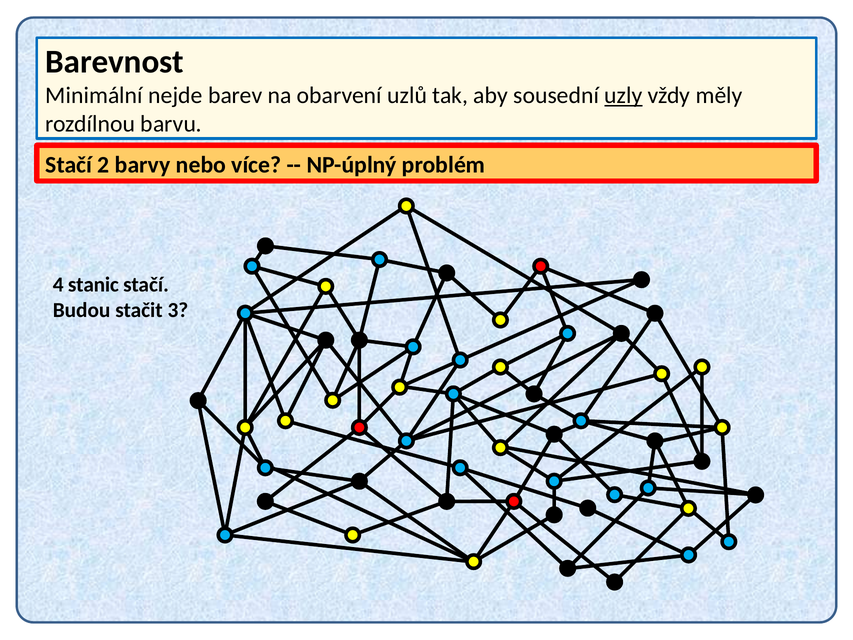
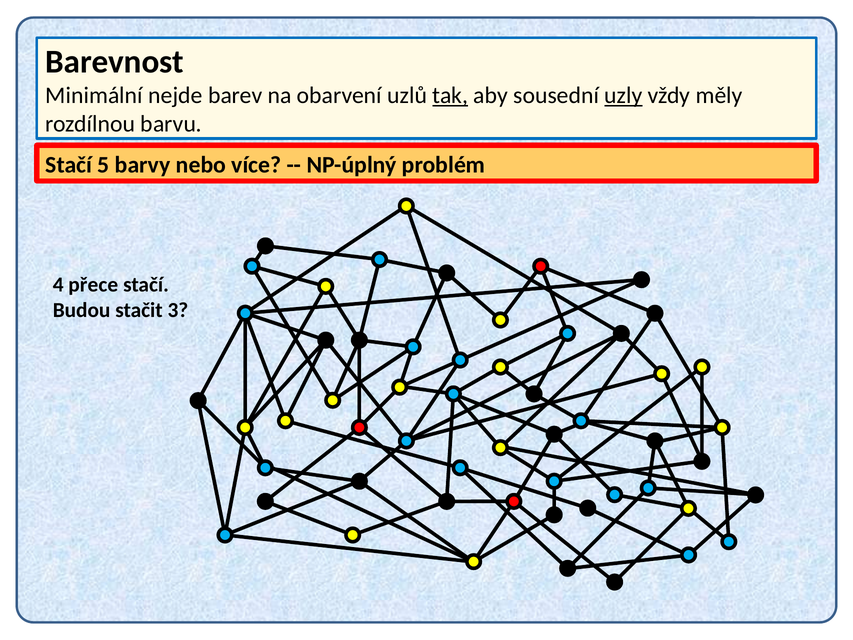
tak underline: none -> present (450, 95)
2: 2 -> 5 (103, 165)
stanic: stanic -> přece (93, 285)
